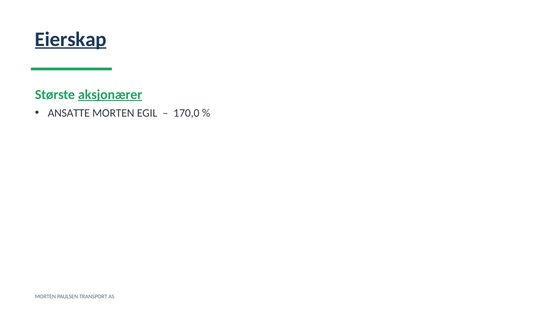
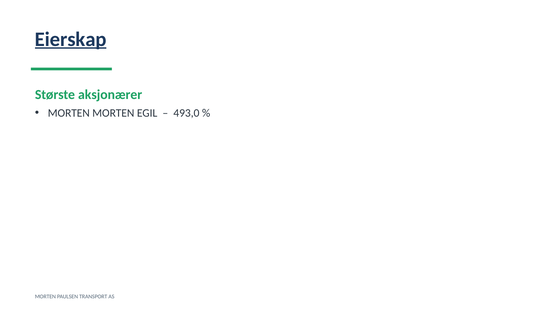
aksjonærer underline: present -> none (110, 95)
ANSATTE: ANSATTE -> MORTEN (69, 113)
170,0: 170,0 -> 493,0 (186, 113)
